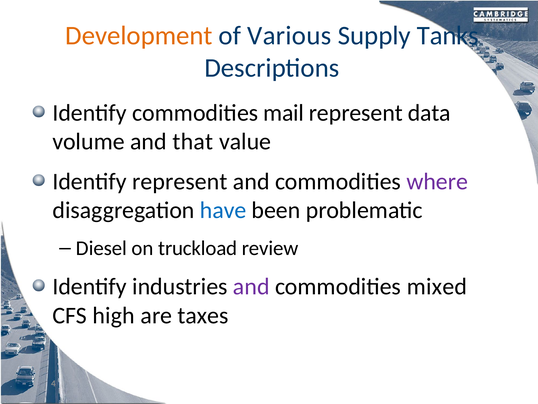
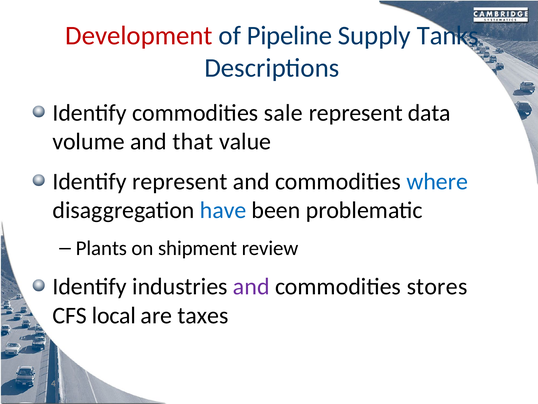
Development colour: orange -> red (139, 36)
Various: Various -> Pipeline (289, 36)
mail: mail -> sale (283, 113)
where colour: purple -> blue (437, 181)
Diesel: Diesel -> Plants (102, 248)
truckload: truckload -> shipment (198, 248)
mixed: mixed -> stores (437, 286)
high: high -> local (114, 315)
